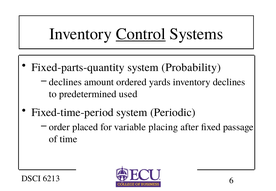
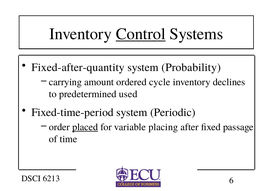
Fixed-parts-quantity: Fixed-parts-quantity -> Fixed-after-quantity (78, 67)
declines: declines -> carrying (65, 82)
yards: yards -> cycle (160, 82)
placed underline: none -> present (85, 127)
